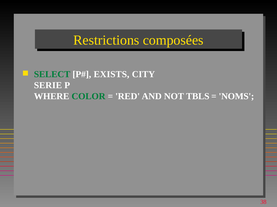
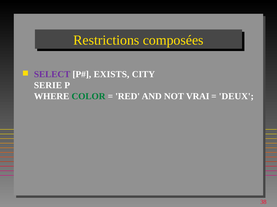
SELECT colour: green -> purple (52, 74)
TBLS: TBLS -> VRAI (198, 97)
NOMS: NOMS -> DEUX (236, 97)
